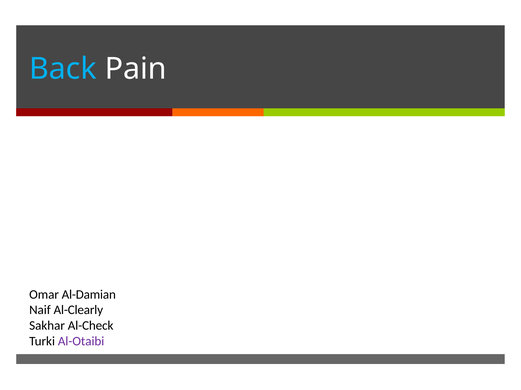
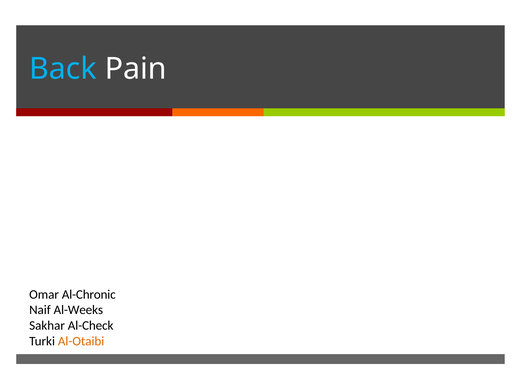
Al-Damian: Al-Damian -> Al-Chronic (89, 295)
Al-Clearly: Al-Clearly -> Al-Weeks (78, 311)
Al-Otaibi colour: purple -> orange (81, 342)
